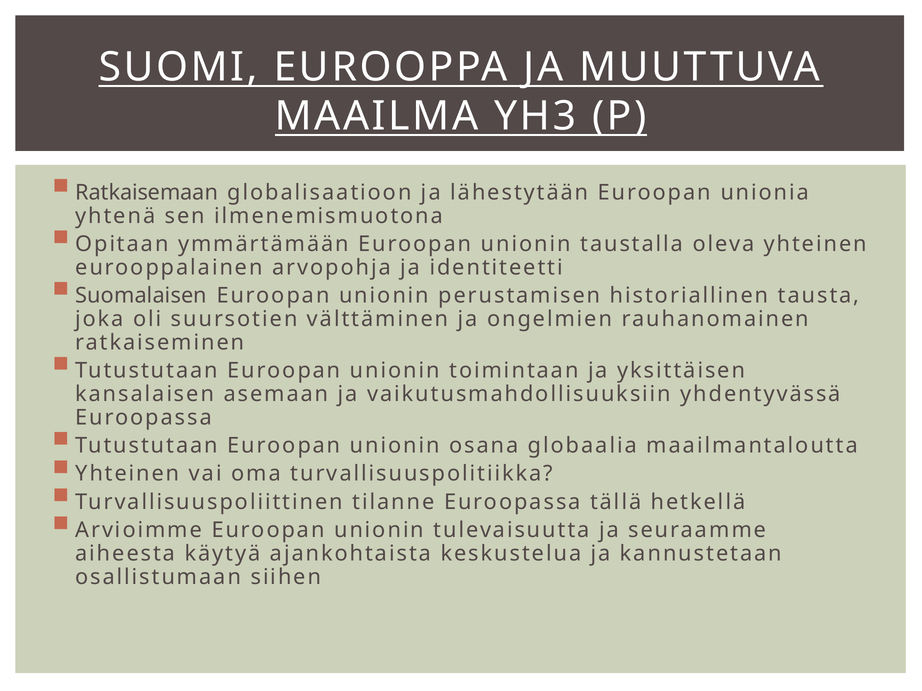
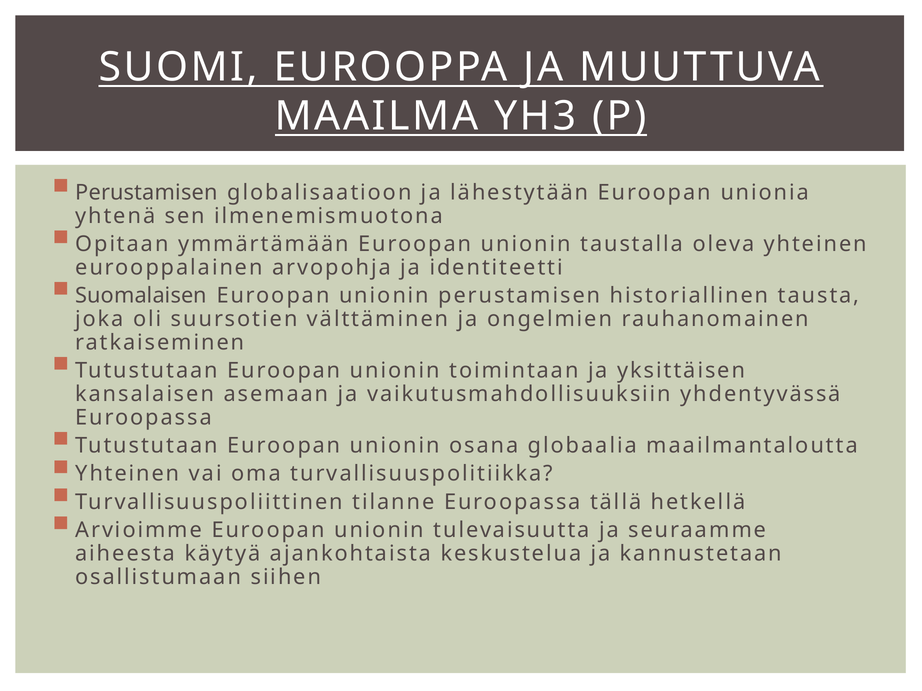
Ratkaisemaan: Ratkaisemaan -> Perustamisen (146, 193)
